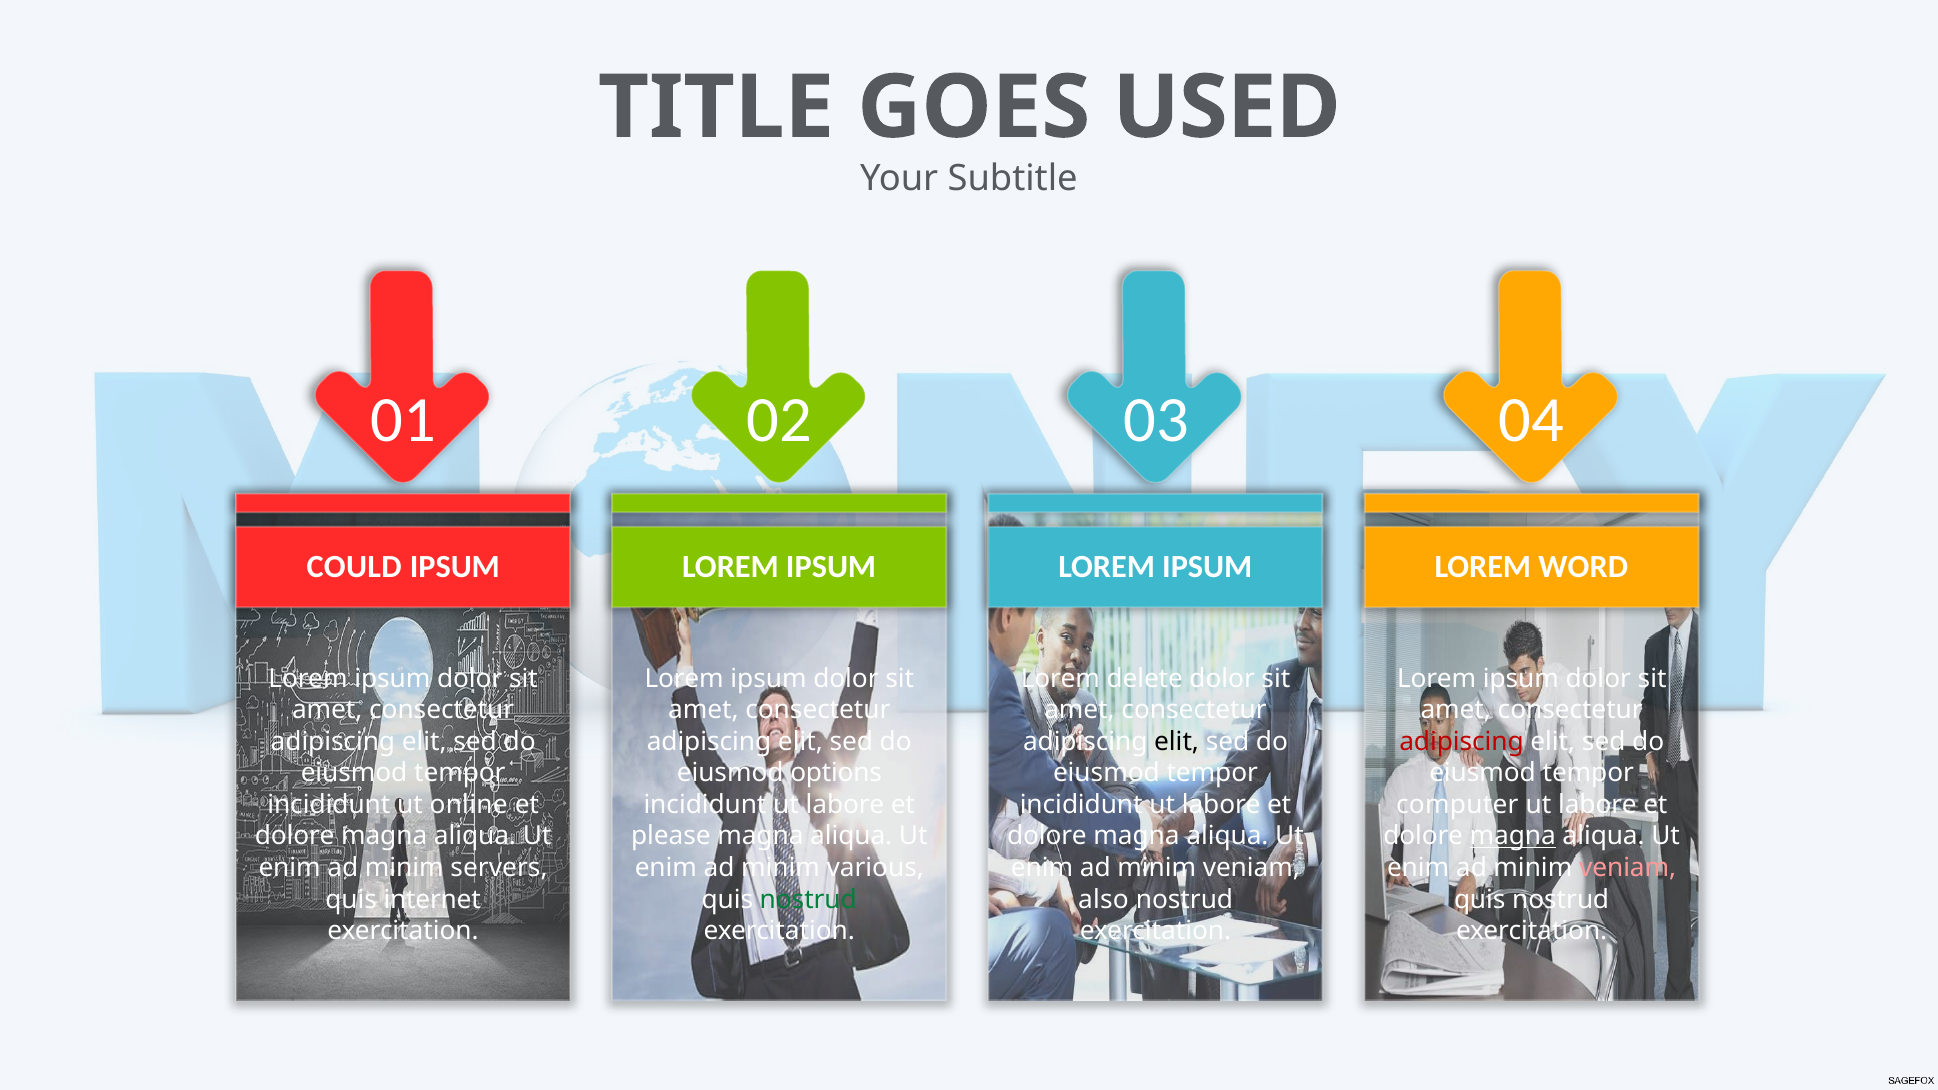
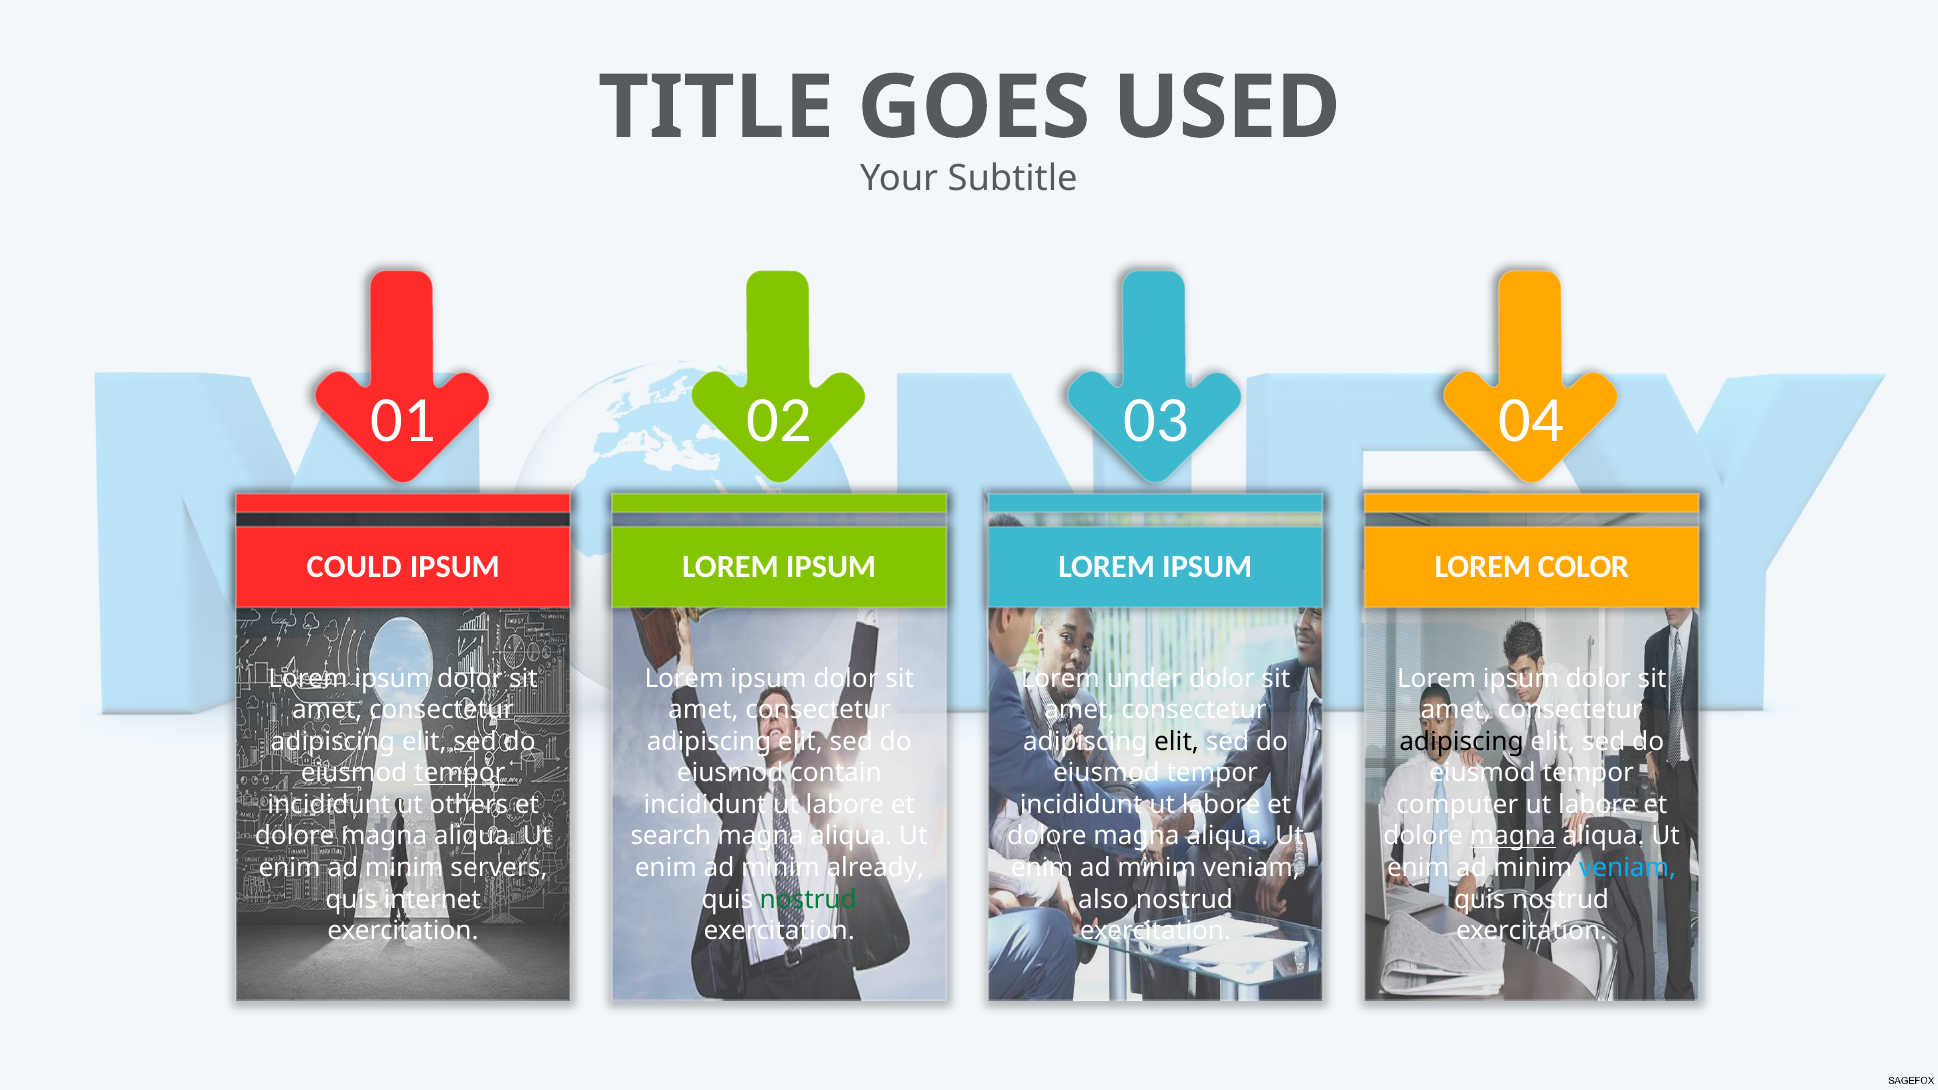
WORD: WORD -> COLOR (1584, 567)
delete: delete -> under (1145, 679)
adipiscing colour: red -> black (1462, 742)
tempor underline: none -> present (460, 773)
options: options -> contain (836, 773)
online: online -> others (469, 805)
please: please -> search (671, 836)
various: various -> already (875, 868)
veniam colour: pink -> light blue (1628, 868)
